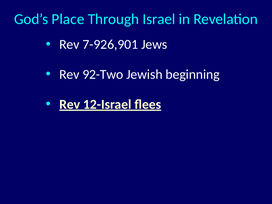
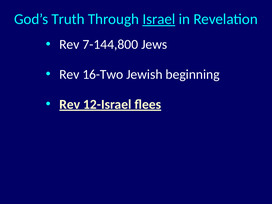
Place: Place -> Truth (68, 19)
Israel underline: none -> present (159, 19)
7-926,901: 7-926,901 -> 7-144,800 (110, 44)
92-Two: 92-Two -> 16-Two (103, 74)
